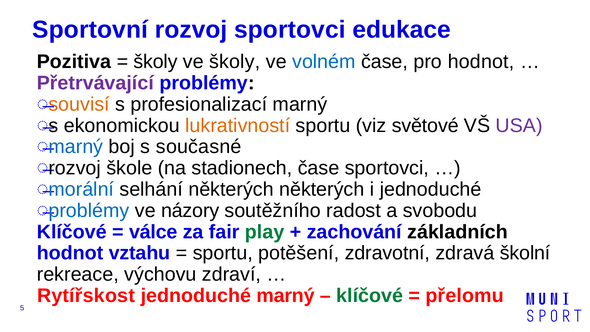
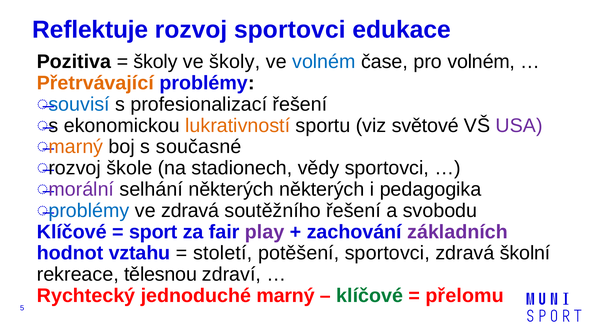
Sportovní: Sportovní -> Reflektuje (90, 30)
pro hodnot: hodnot -> volném (481, 62)
Přetrvávající colour: purple -> orange (95, 83)
souvisí colour: orange -> blue (79, 104)
profesionalizací marný: marný -> řešení (300, 104)
marný colour: blue -> orange (76, 147)
stadionech čase: čase -> vědy (319, 168)
morální colour: blue -> purple (81, 189)
i jednoduché: jednoduché -> pedagogika (431, 189)
ve názory: názory -> zdravá (190, 211)
soutěžního radost: radost -> řešení (354, 211)
válce: válce -> sport (153, 232)
play colour: green -> purple (265, 232)
základních colour: black -> purple (458, 232)
sportu: sportu -> století (223, 253)
potěšení zdravotní: zdravotní -> sportovci (387, 253)
výchovu: výchovu -> tělesnou (161, 274)
Rytířskost: Rytířskost -> Rychtecký (86, 296)
